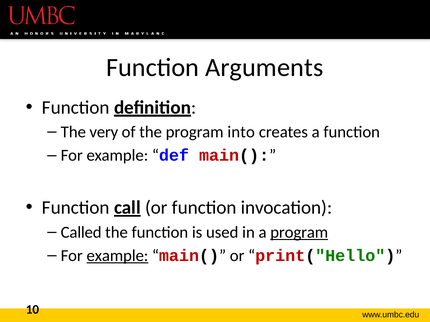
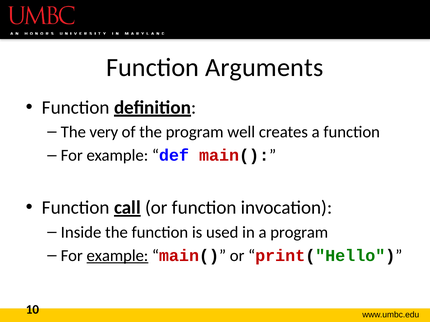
into: into -> well (241, 132)
Called: Called -> Inside (81, 233)
program underline: present -> none (299, 233)
